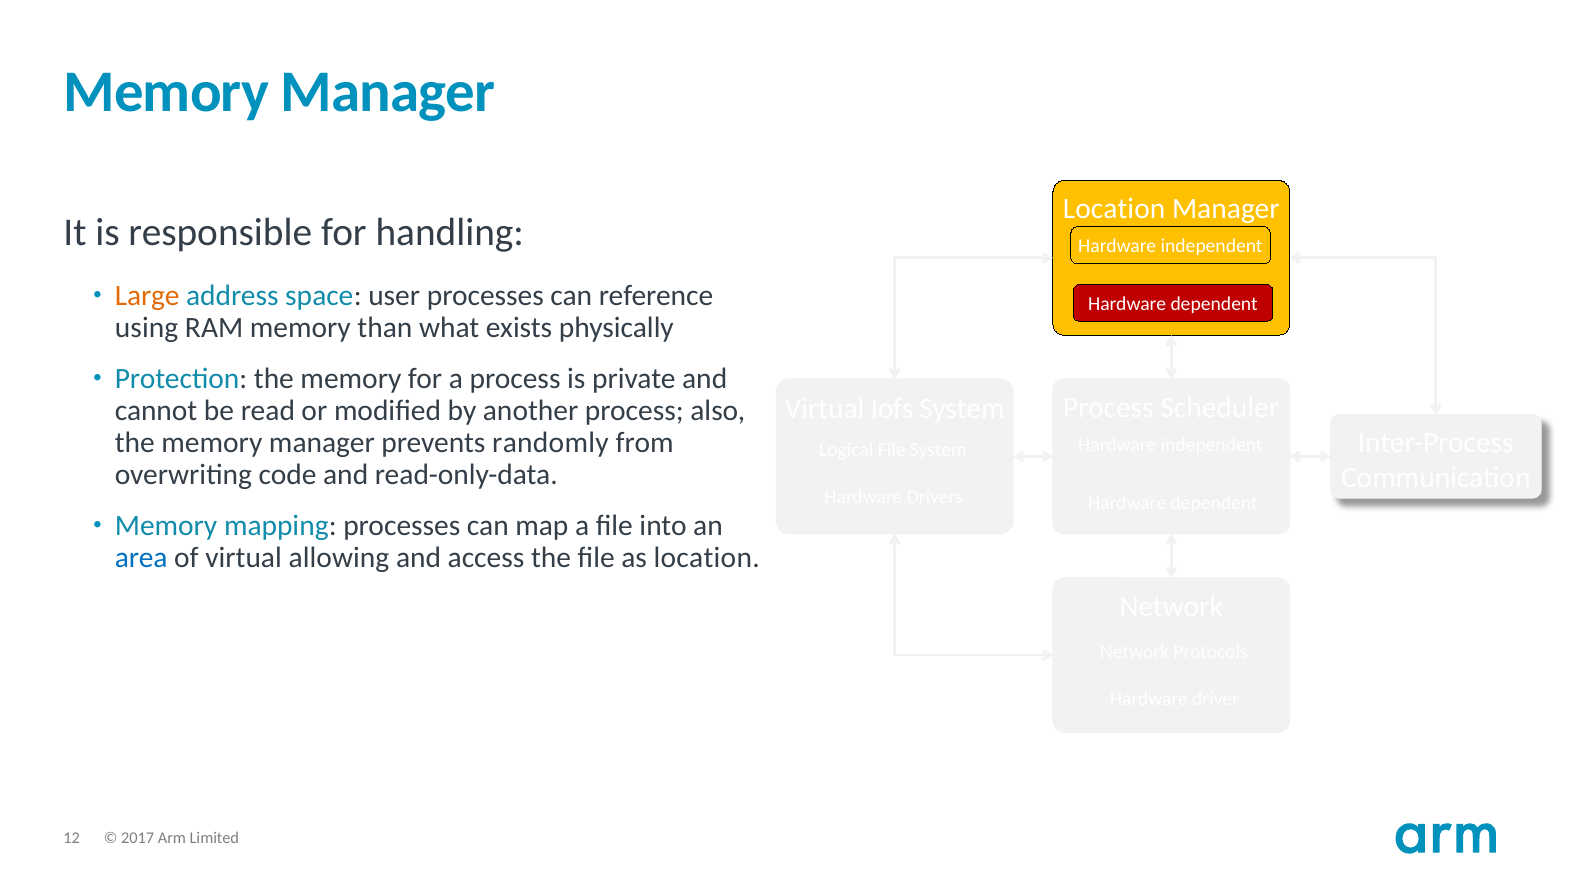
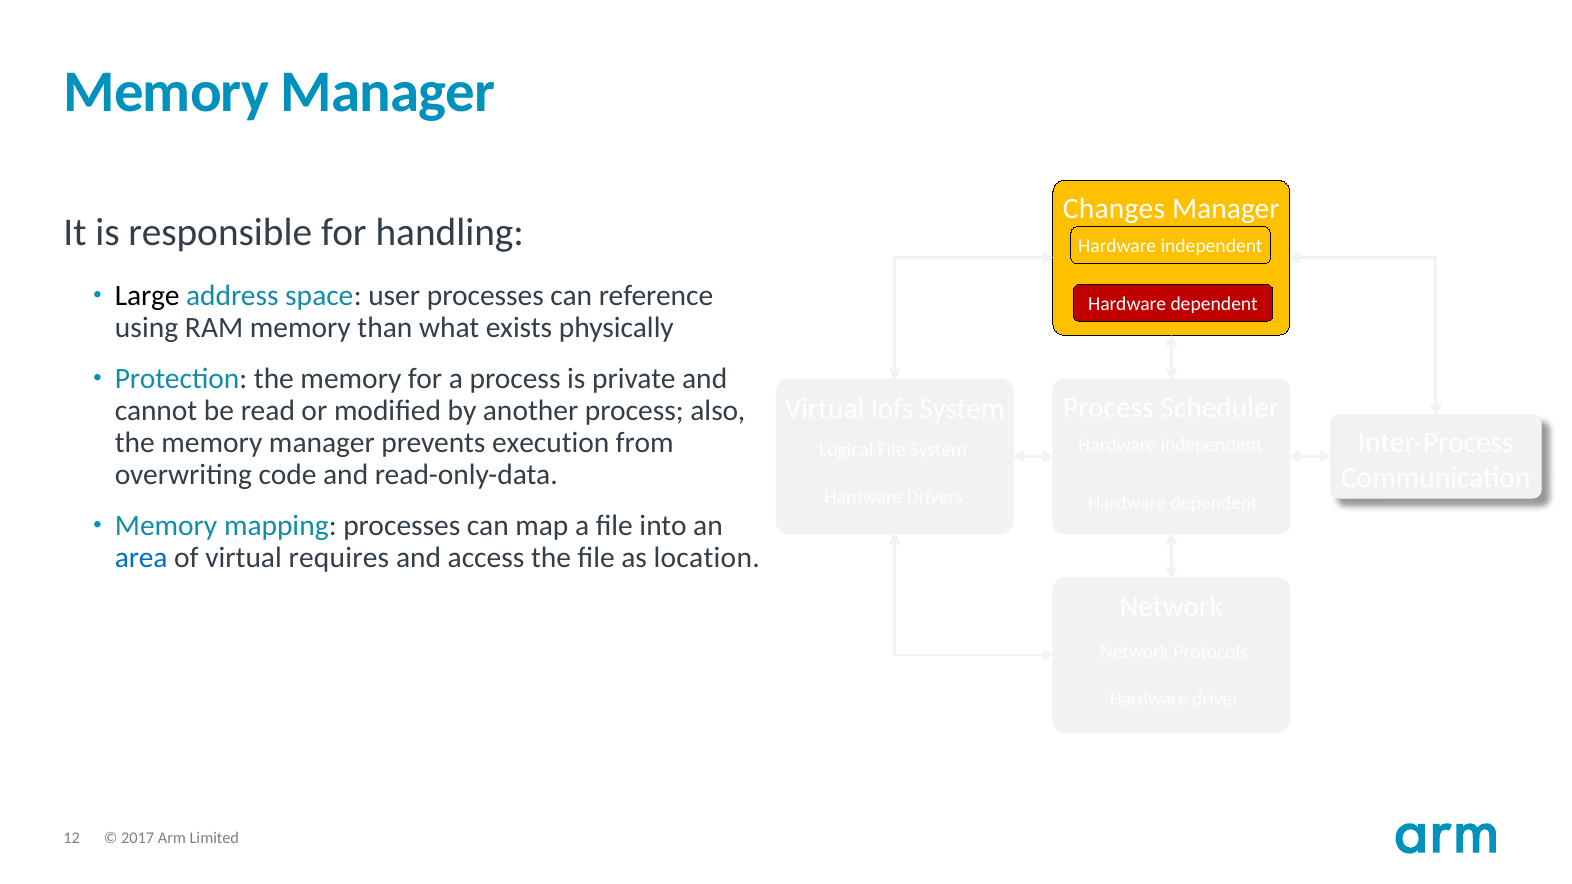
Location: Location -> Changes (1114, 209)
Large colour: orange -> black (147, 296)
randomly: randomly -> execution (551, 443)
allowing: allowing -> requires (339, 558)
